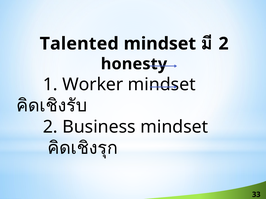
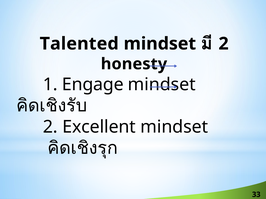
Worker: Worker -> Engage (93, 85)
Business: Business -> Excellent (99, 127)
